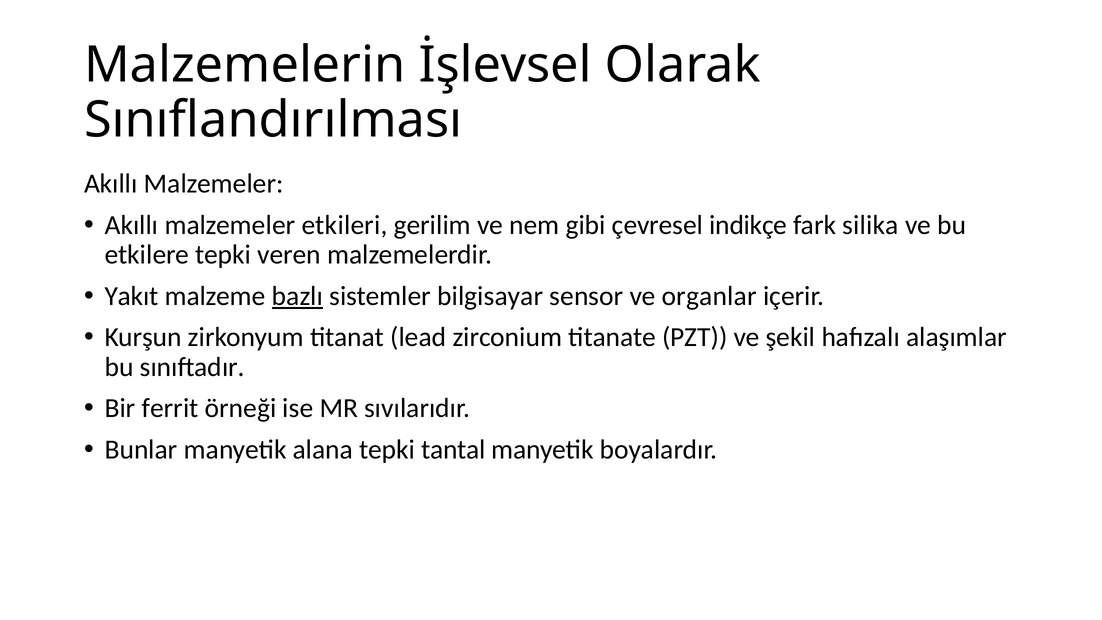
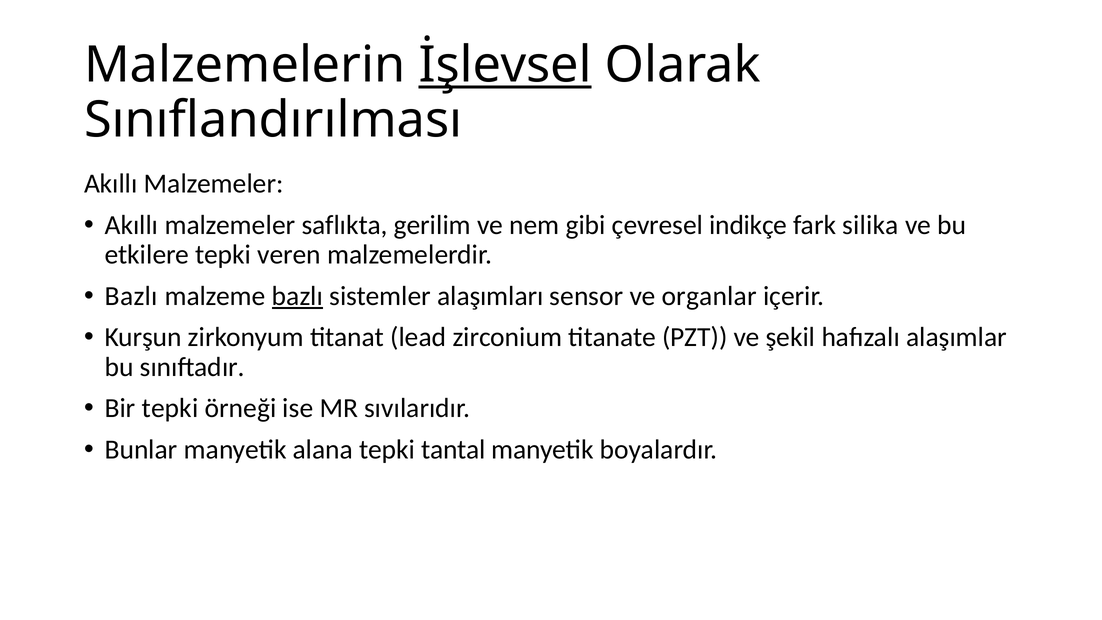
İşlevsel underline: none -> present (505, 65)
etkileri: etkileri -> saflıkta (345, 225)
Yakıt: Yakıt -> Bazlı (131, 296)
bilgisayar: bilgisayar -> alaşımları (490, 296)
Bir ferrit: ferrit -> tepki (170, 408)
